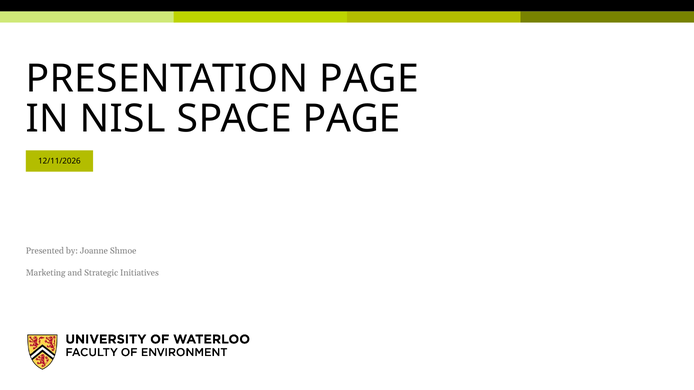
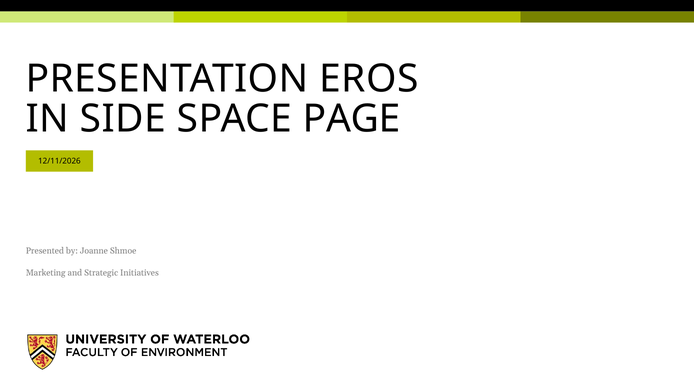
PRESENTATION PAGE: PAGE -> EROS (369, 79)
NISL: NISL -> SIDE (123, 119)
